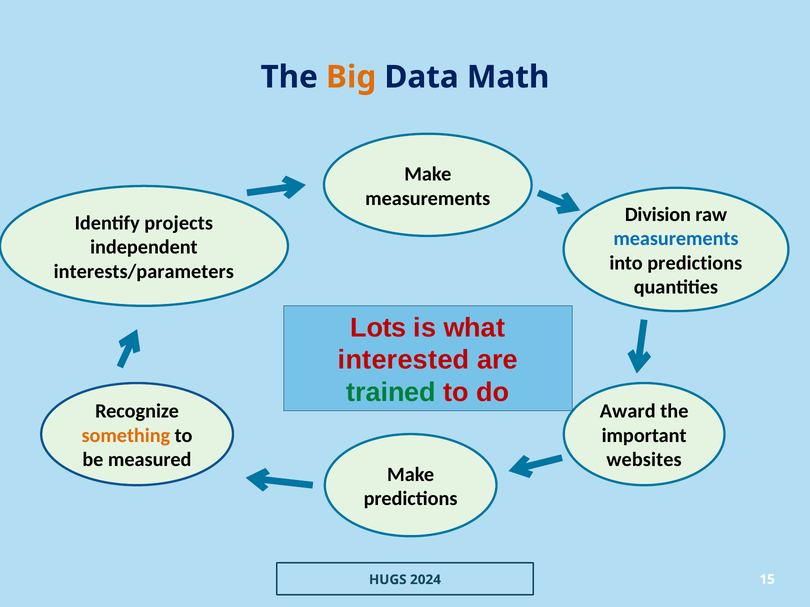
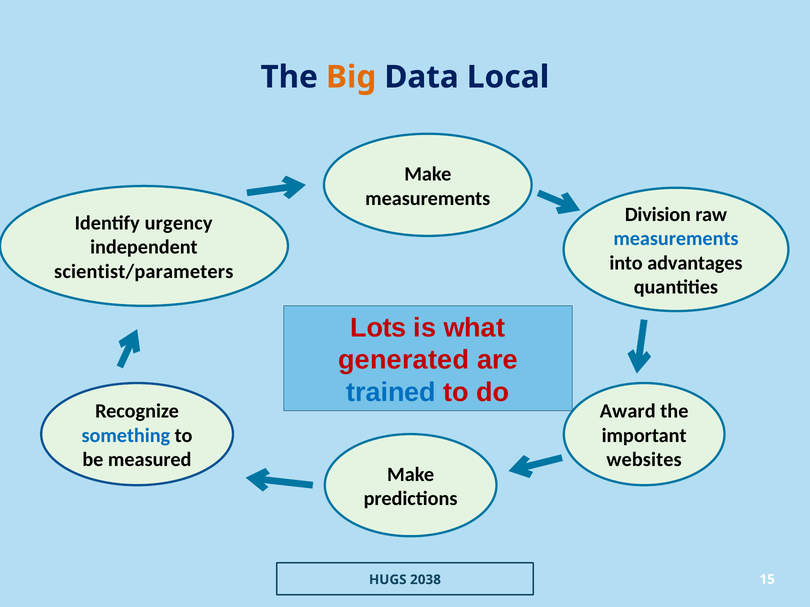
Math: Math -> Local (508, 77)
projects: projects -> urgency (179, 223)
into predictions: predictions -> advantages (695, 263)
interests/parameters: interests/parameters -> scientist/parameters (144, 272)
interested: interested -> generated (404, 360)
trained colour: green -> blue (391, 393)
something colour: orange -> blue (126, 436)
2024: 2024 -> 2038 (425, 580)
